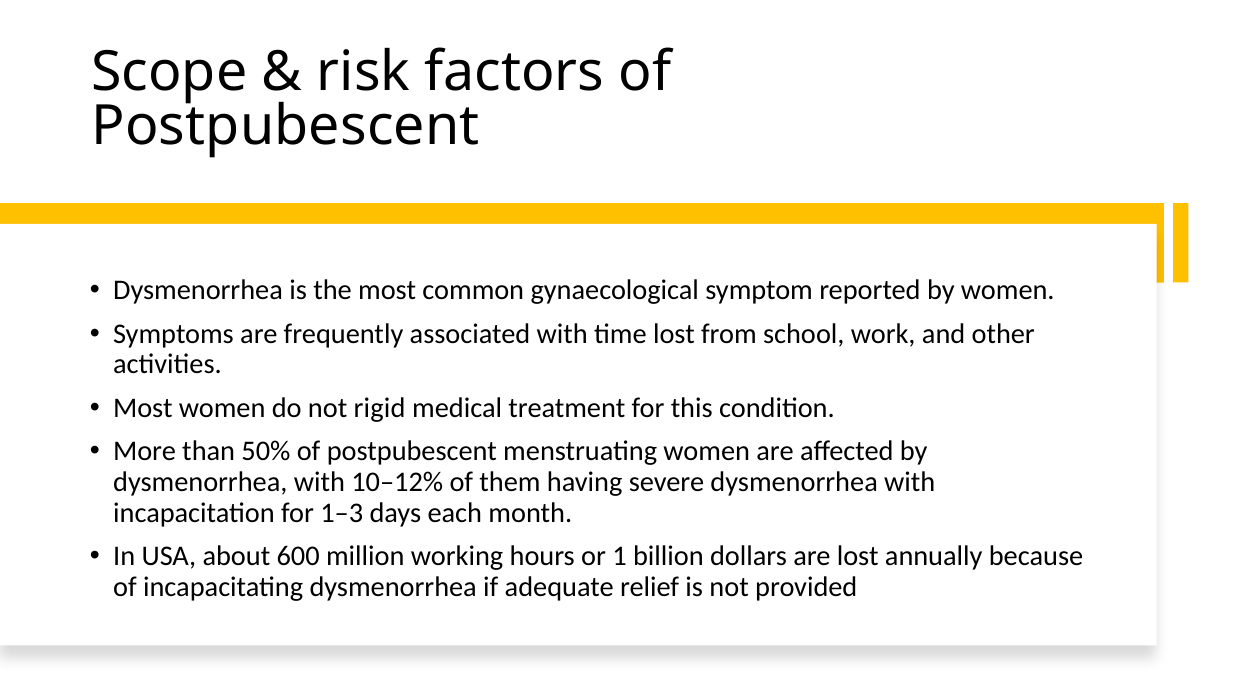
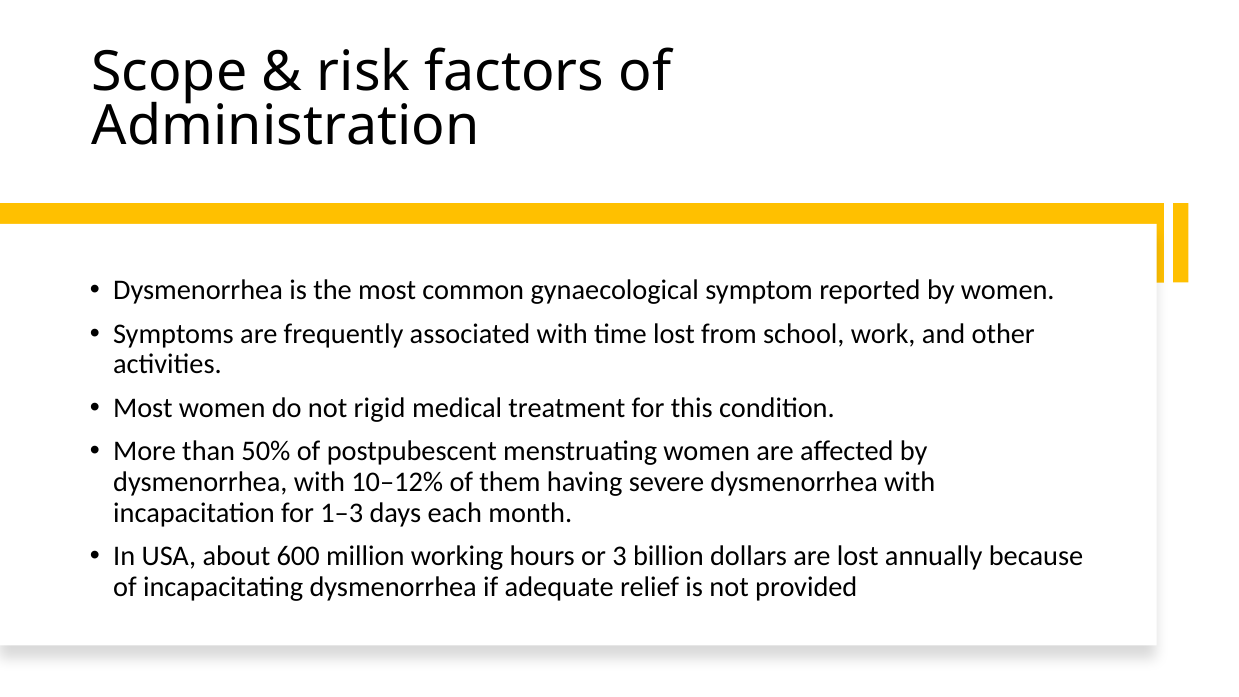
Postpubescent: Postpubescent -> Administration (286, 126)
1: 1 -> 3 (619, 556)
